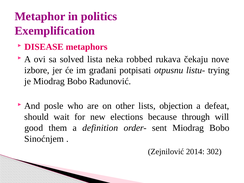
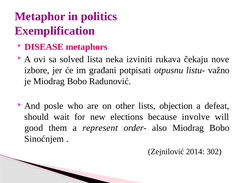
robbed: robbed -> izviniti (140, 59)
trying: trying -> važno (219, 70)
through: through -> involve (196, 117)
definition: definition -> represent (100, 128)
sent: sent -> also (160, 128)
